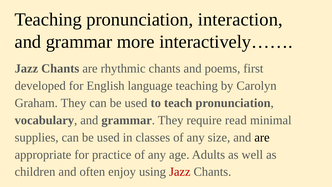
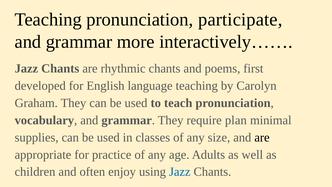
interaction: interaction -> participate (240, 20)
read: read -> plan (236, 120)
Jazz colour: red -> blue (180, 172)
